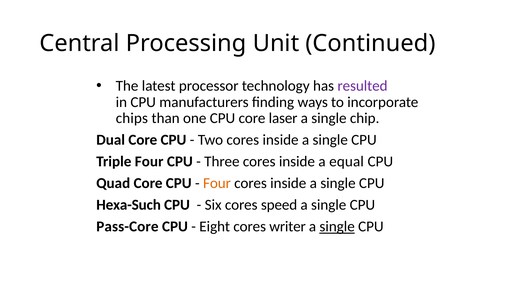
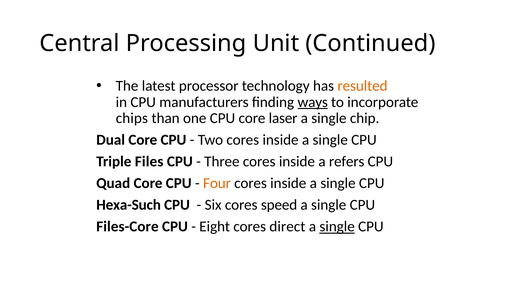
resulted colour: purple -> orange (362, 86)
ways underline: none -> present (313, 102)
Triple Four: Four -> Files (149, 162)
equal: equal -> refers (347, 162)
Pass-Core: Pass-Core -> Files-Core (127, 226)
writer: writer -> direct (287, 226)
